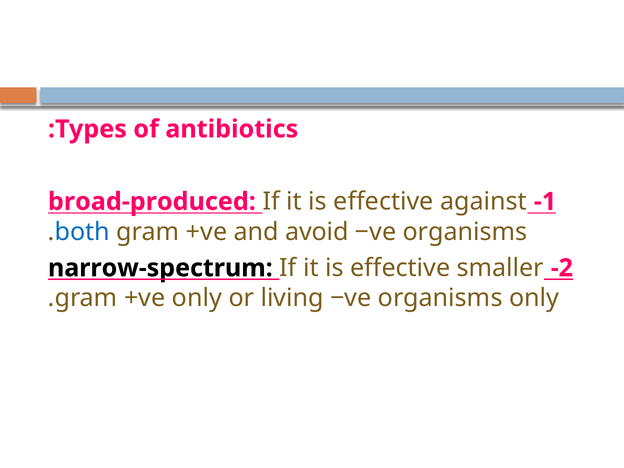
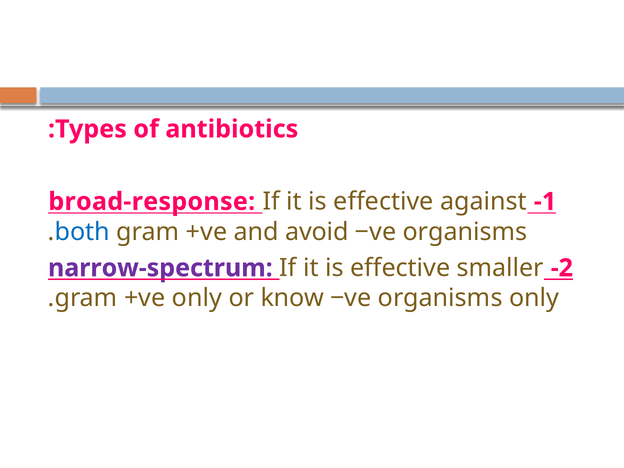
broad-produced: broad-produced -> broad-response (152, 202)
narrow-spectrum colour: black -> purple (160, 268)
living: living -> know (292, 298)
